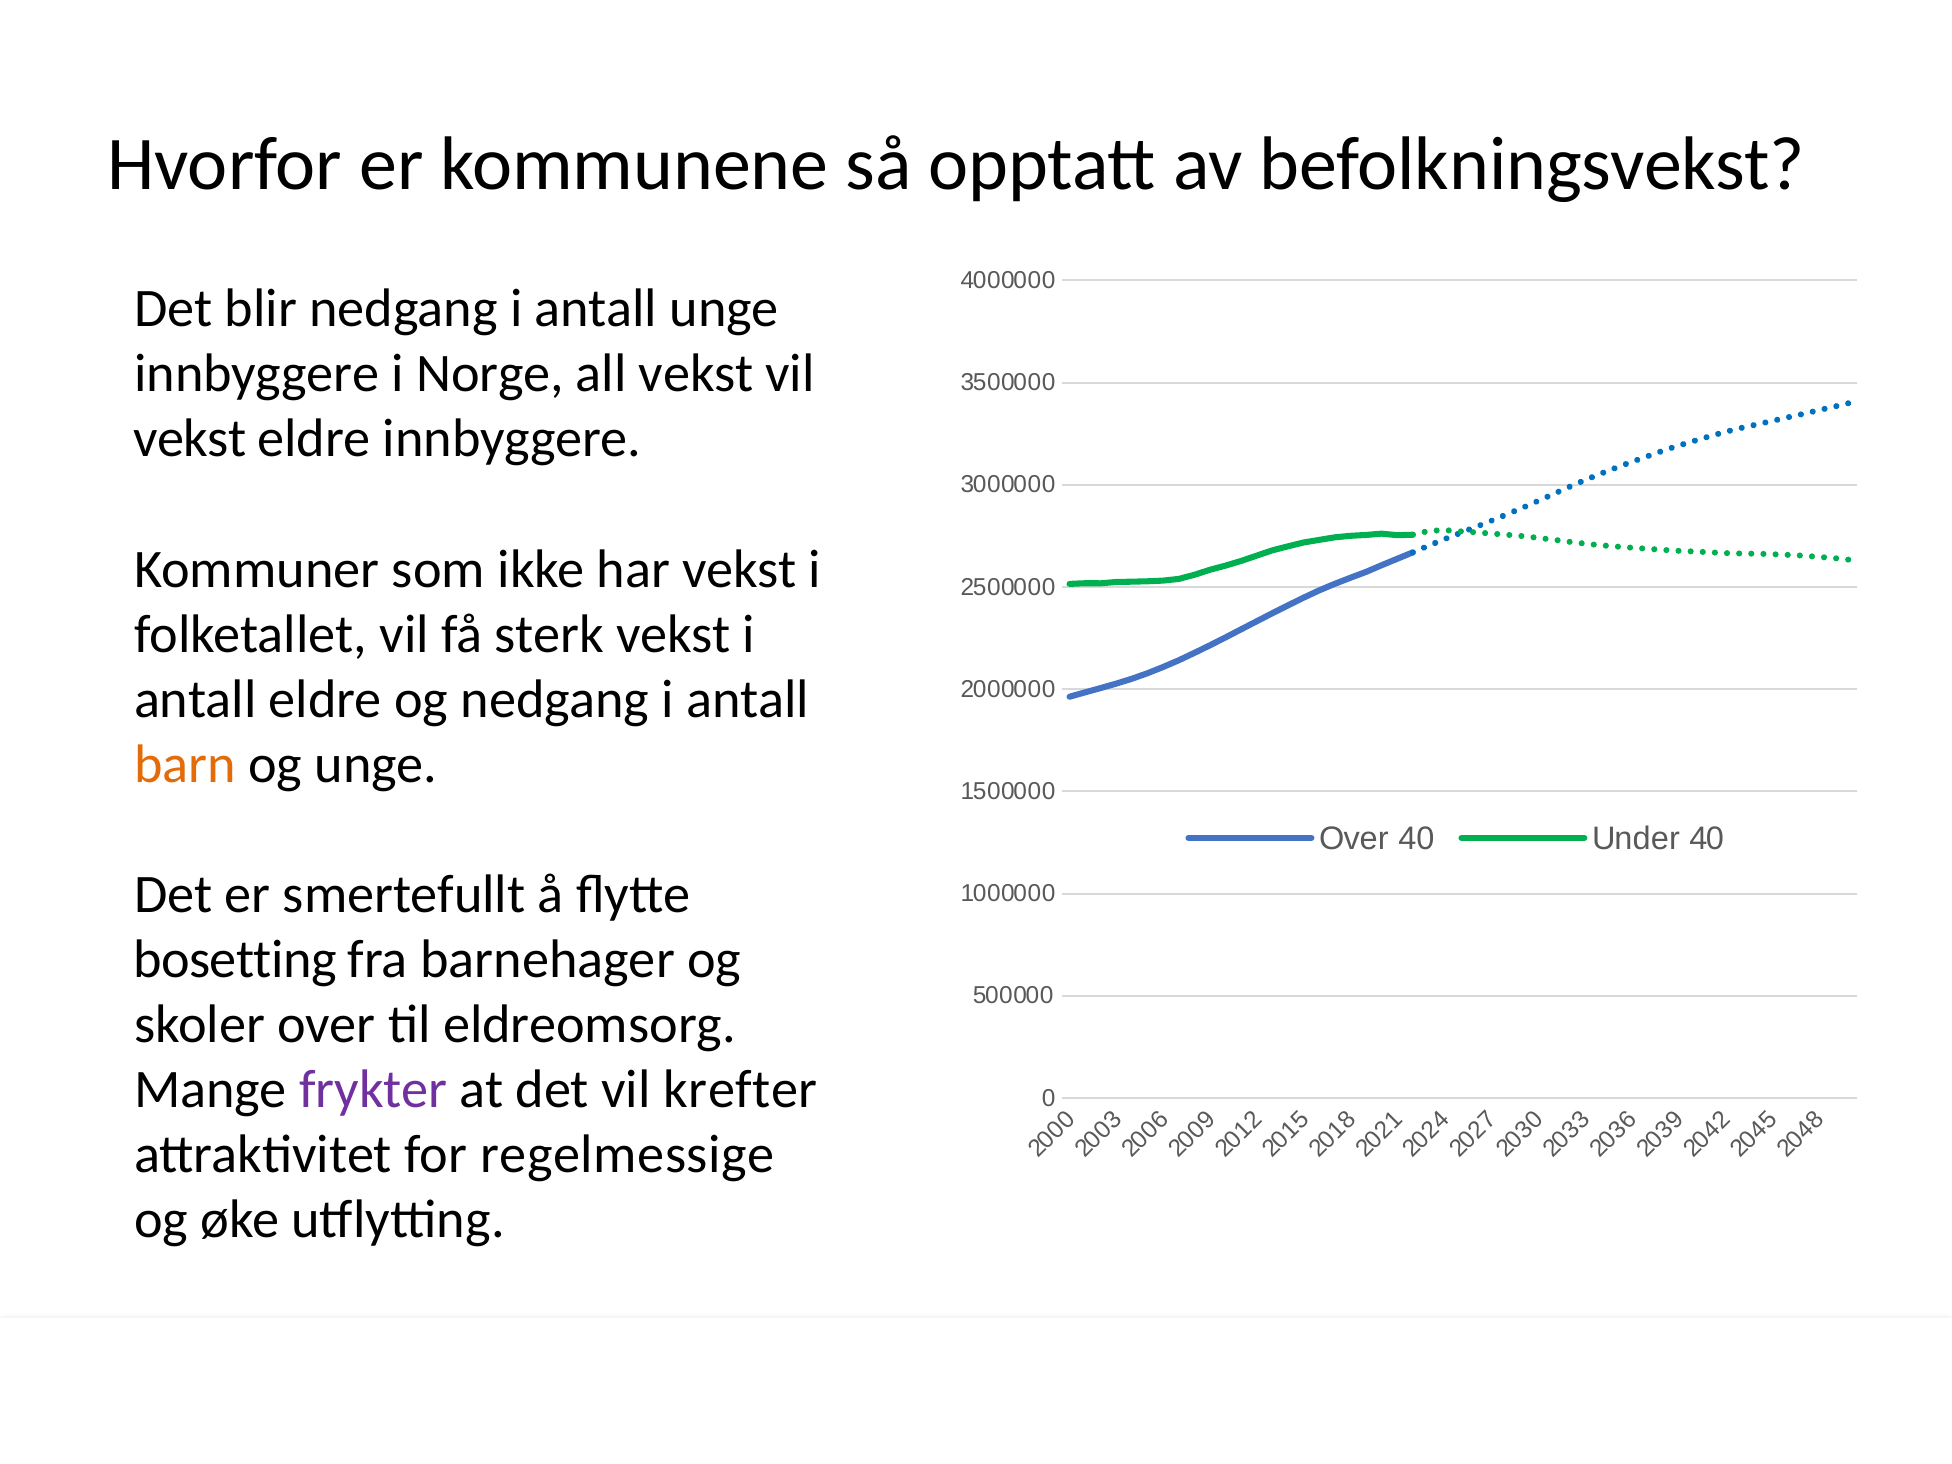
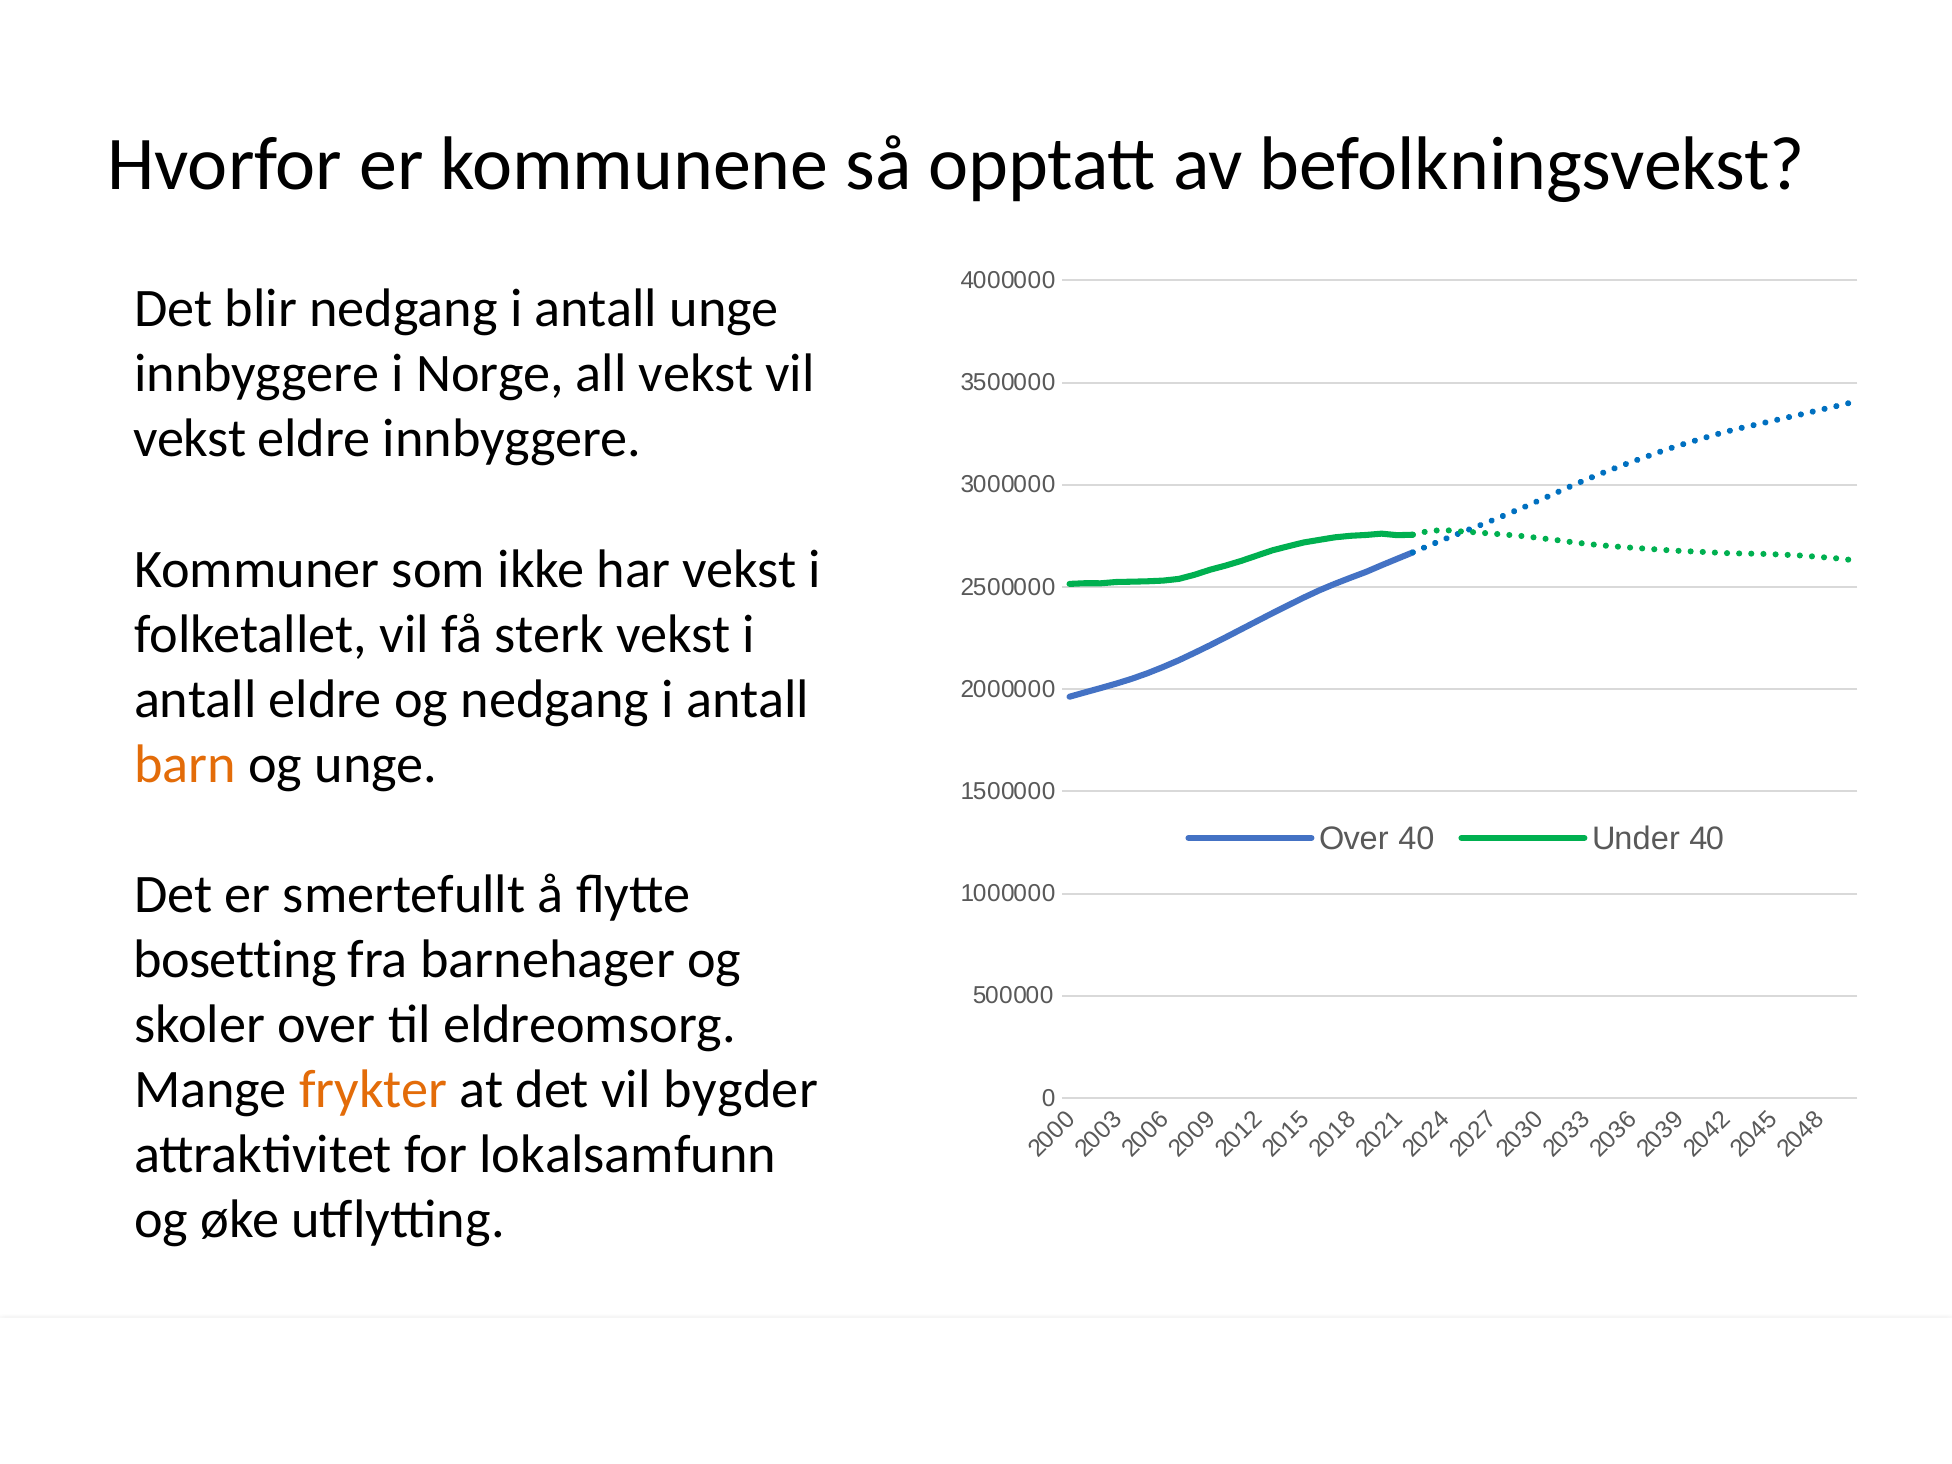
frykter colour: purple -> orange (373, 1090)
krefter: krefter -> bygder (741, 1090)
regelmessige: regelmessige -> lokalsamfunn (628, 1155)
